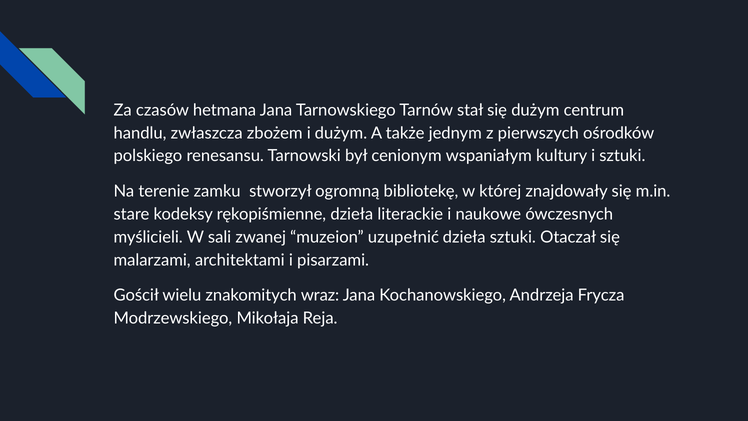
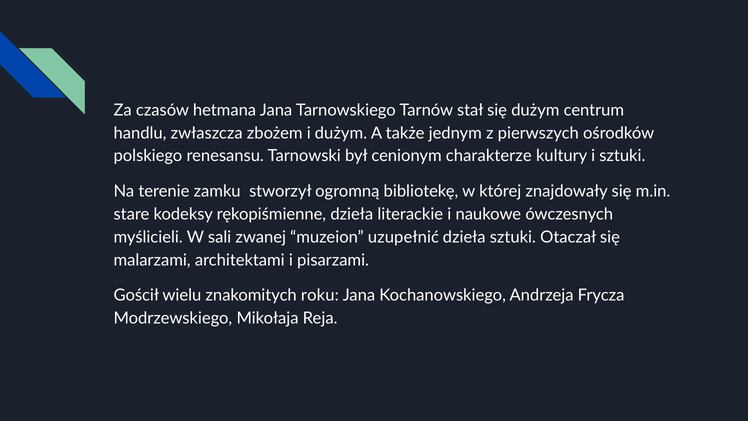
wspaniałym: wspaniałym -> charakterze (489, 156)
wraz: wraz -> roku (320, 295)
